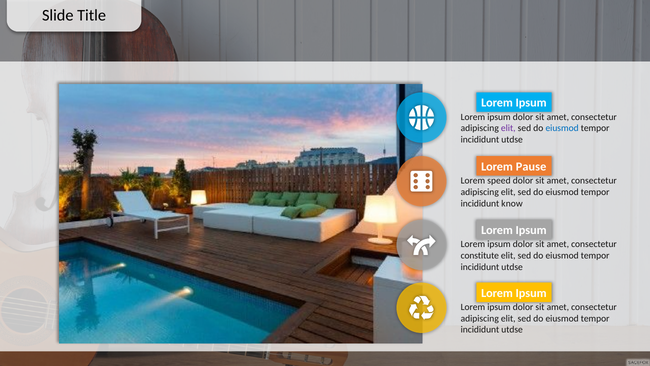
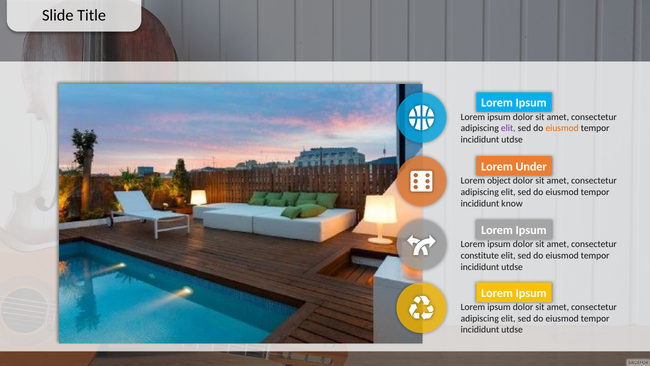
eiusmod colour: blue -> orange (562, 128)
Pause: Pause -> Under (531, 167)
speed: speed -> object (499, 180)
